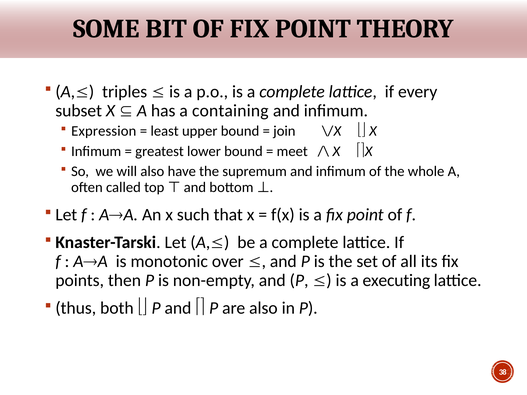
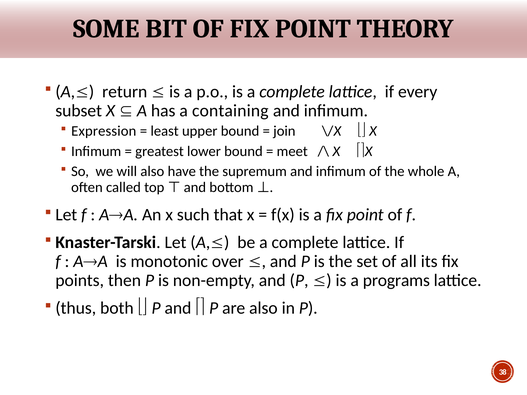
triples: triples -> return (125, 92)
executing: executing -> programs (396, 281)
